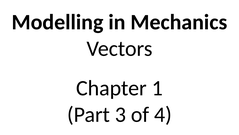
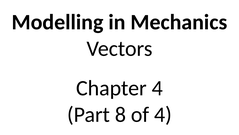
Chapter 1: 1 -> 4 (157, 88)
3: 3 -> 8 (120, 114)
